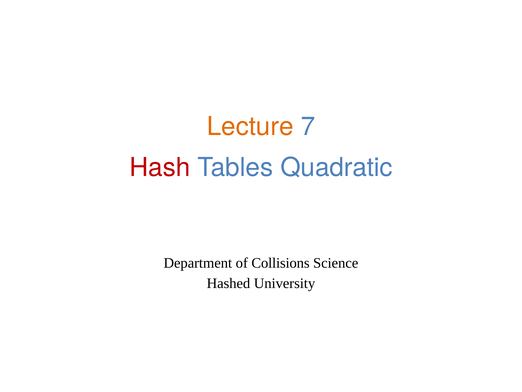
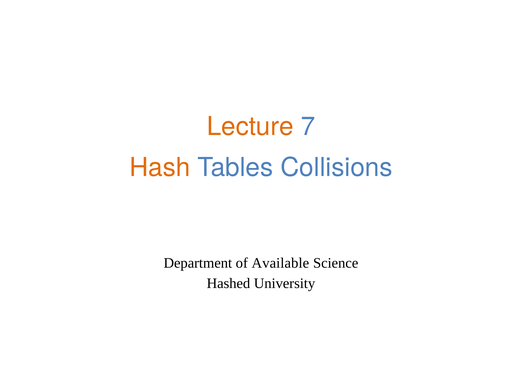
Hash colour: red -> orange (160, 167)
Quadratic: Quadratic -> Collisions (336, 167)
Collisions: Collisions -> Available (280, 263)
